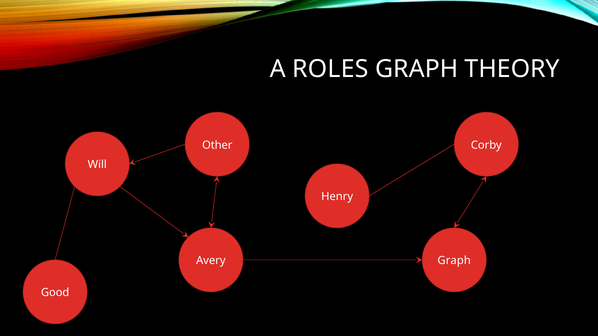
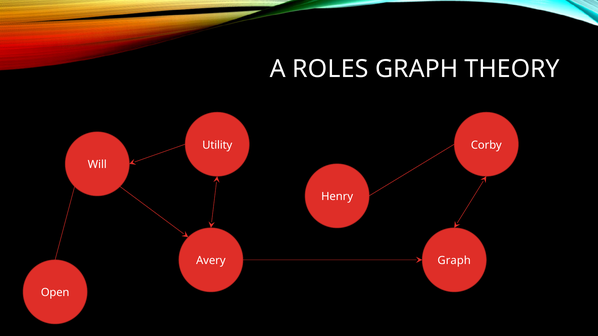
Other: Other -> Utility (217, 145)
Good: Good -> Open (55, 293)
